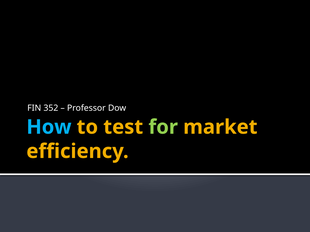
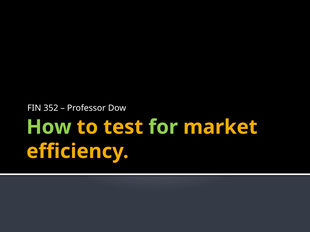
How colour: light blue -> light green (49, 127)
